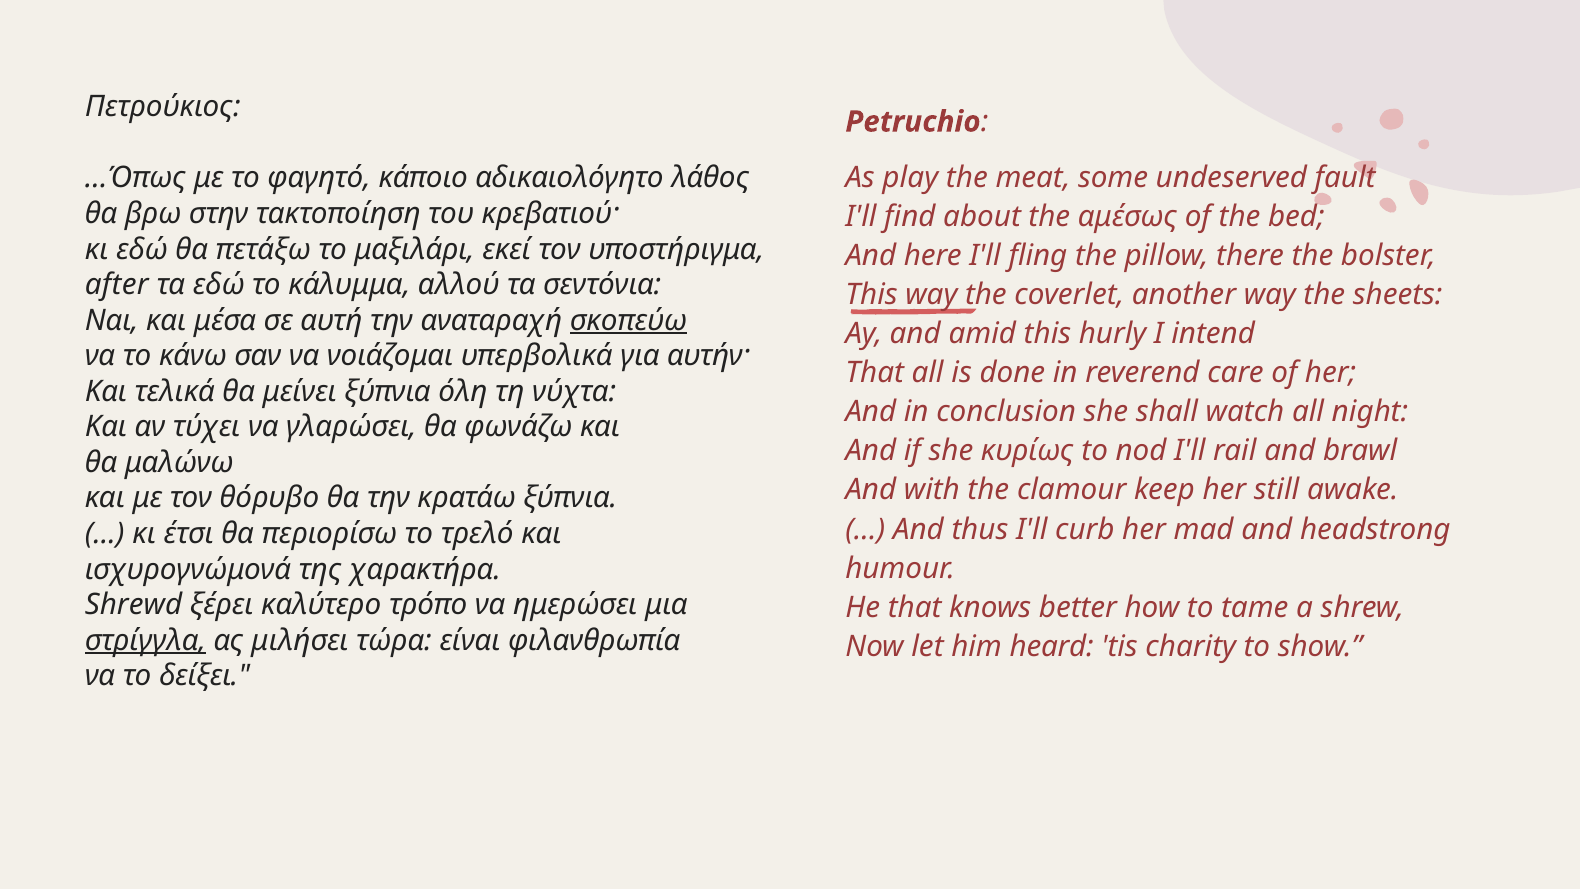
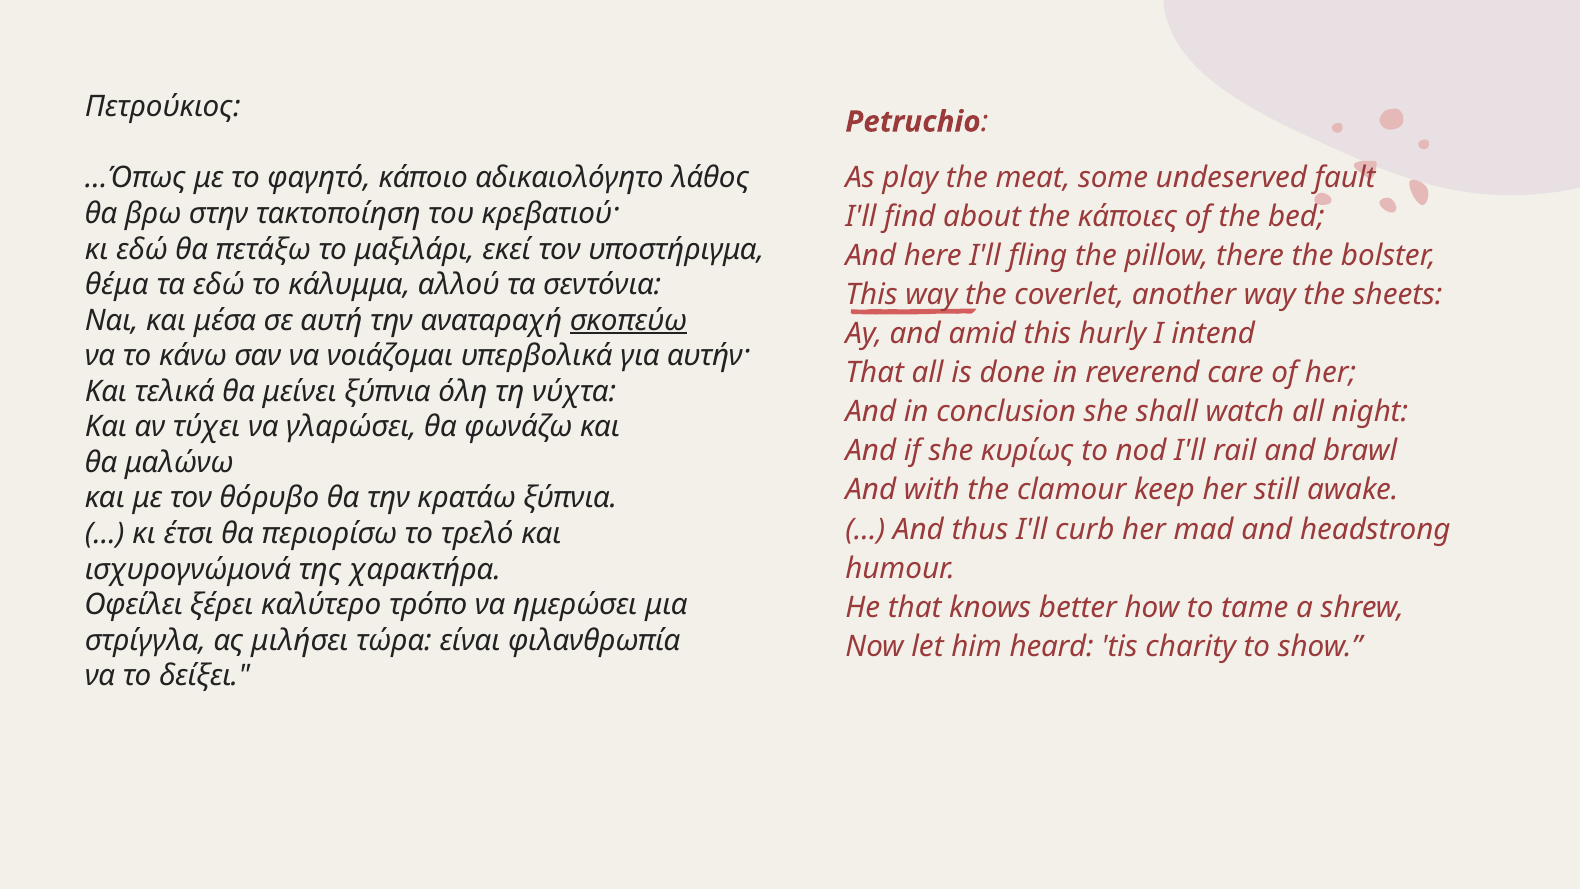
αμέσως: αμέσως -> κάποιες (1128, 216)
after: after -> θέμα (117, 285)
Shrewd: Shrewd -> Οφείλει (134, 605)
στρίγγλα underline: present -> none (145, 640)
